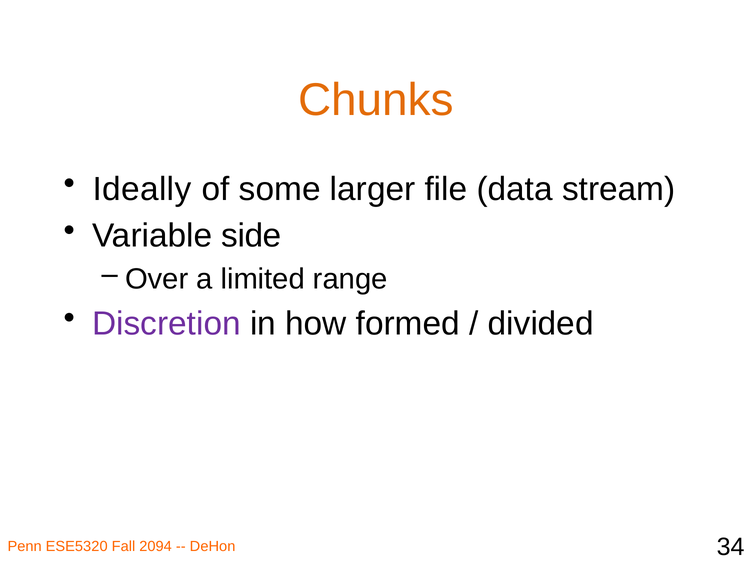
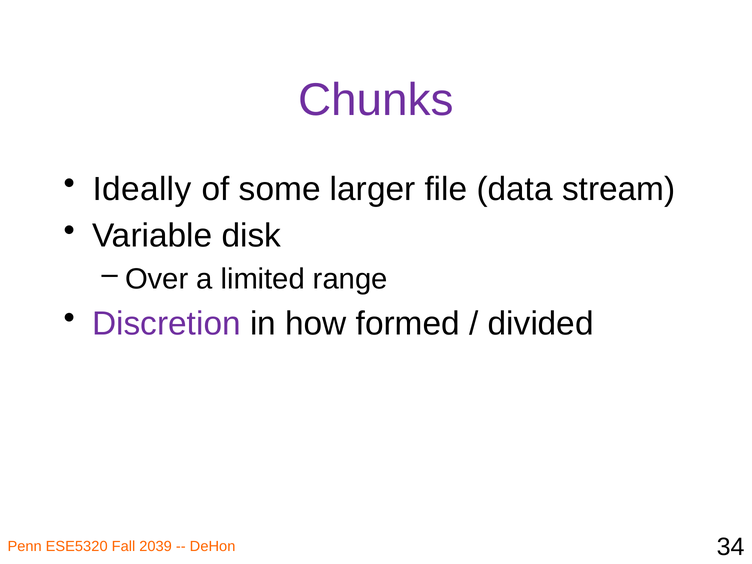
Chunks colour: orange -> purple (376, 100)
side: side -> disk (251, 236)
2094: 2094 -> 2039 (156, 546)
